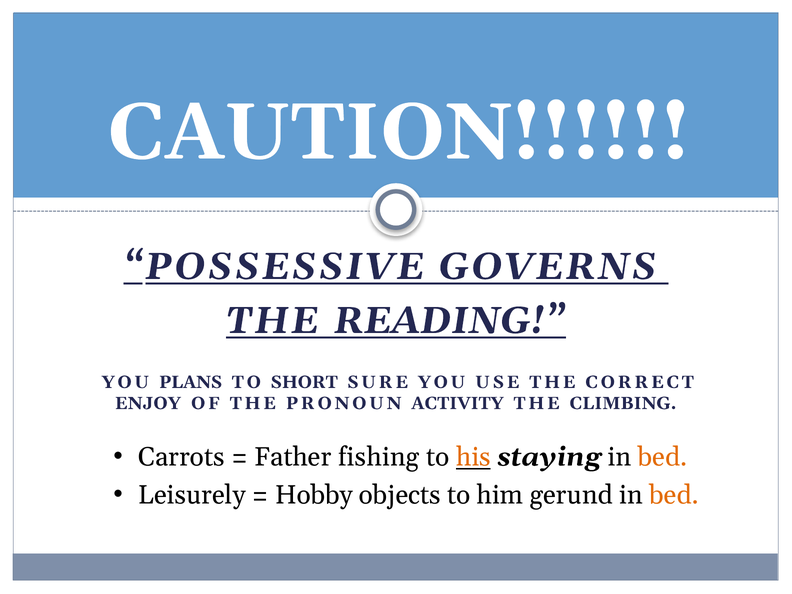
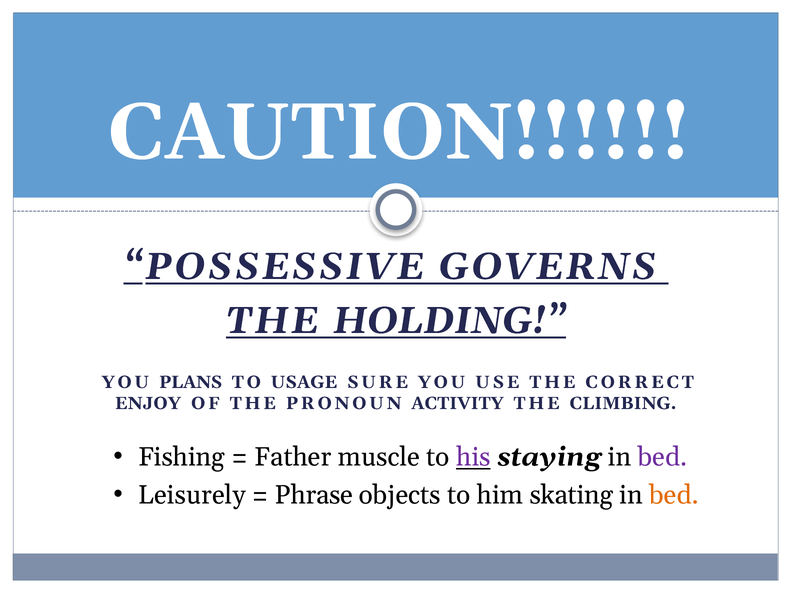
READING: READING -> HOLDING (449, 321)
SHORT: SHORT -> USAGE (304, 382)
Carrots: Carrots -> Fishing (181, 457)
fishing: fishing -> muscle (379, 457)
his colour: orange -> purple (473, 457)
bed colour: orange -> purple (663, 457)
Hobby: Hobby -> Phrase (314, 495)
gerund: gerund -> skating (571, 495)
